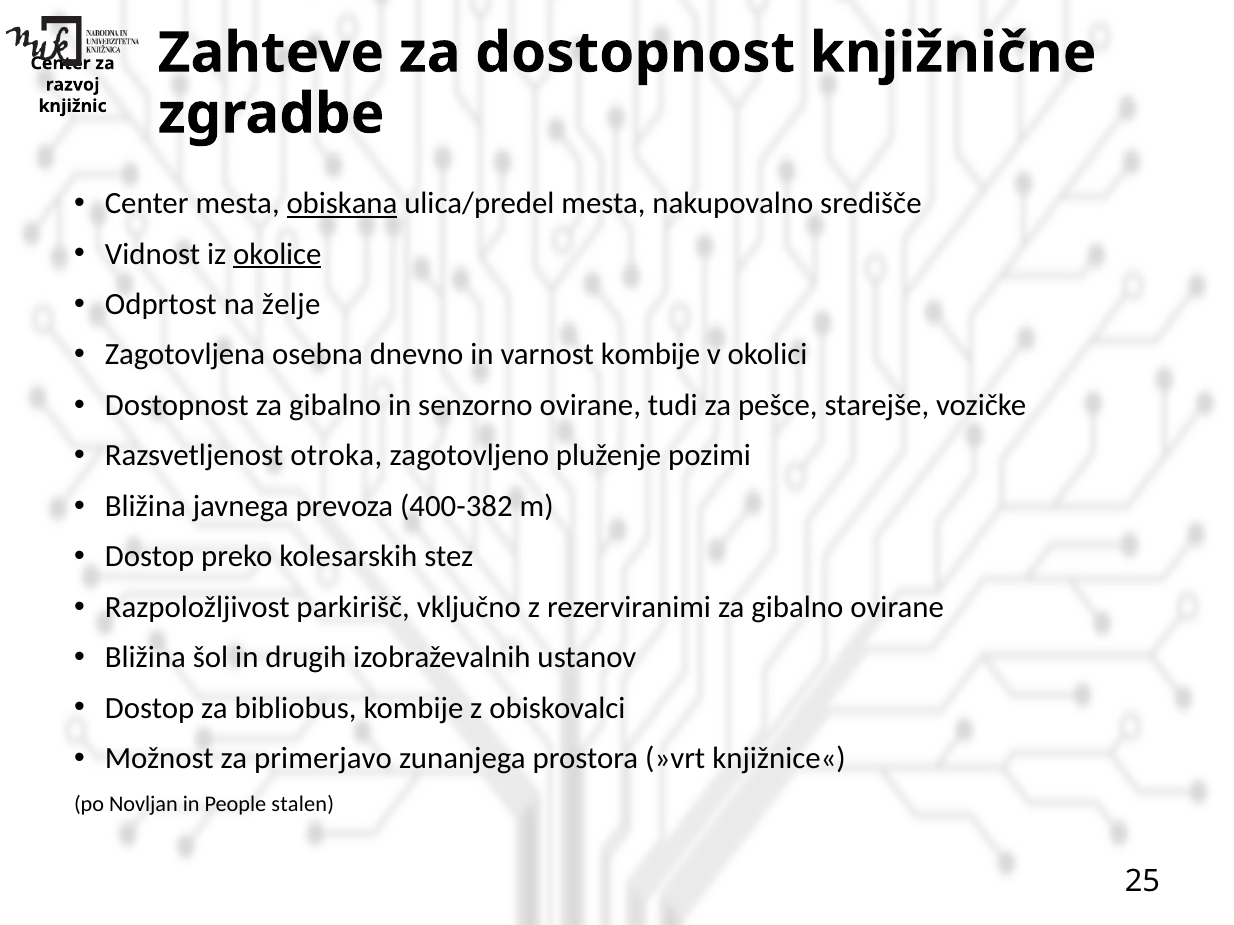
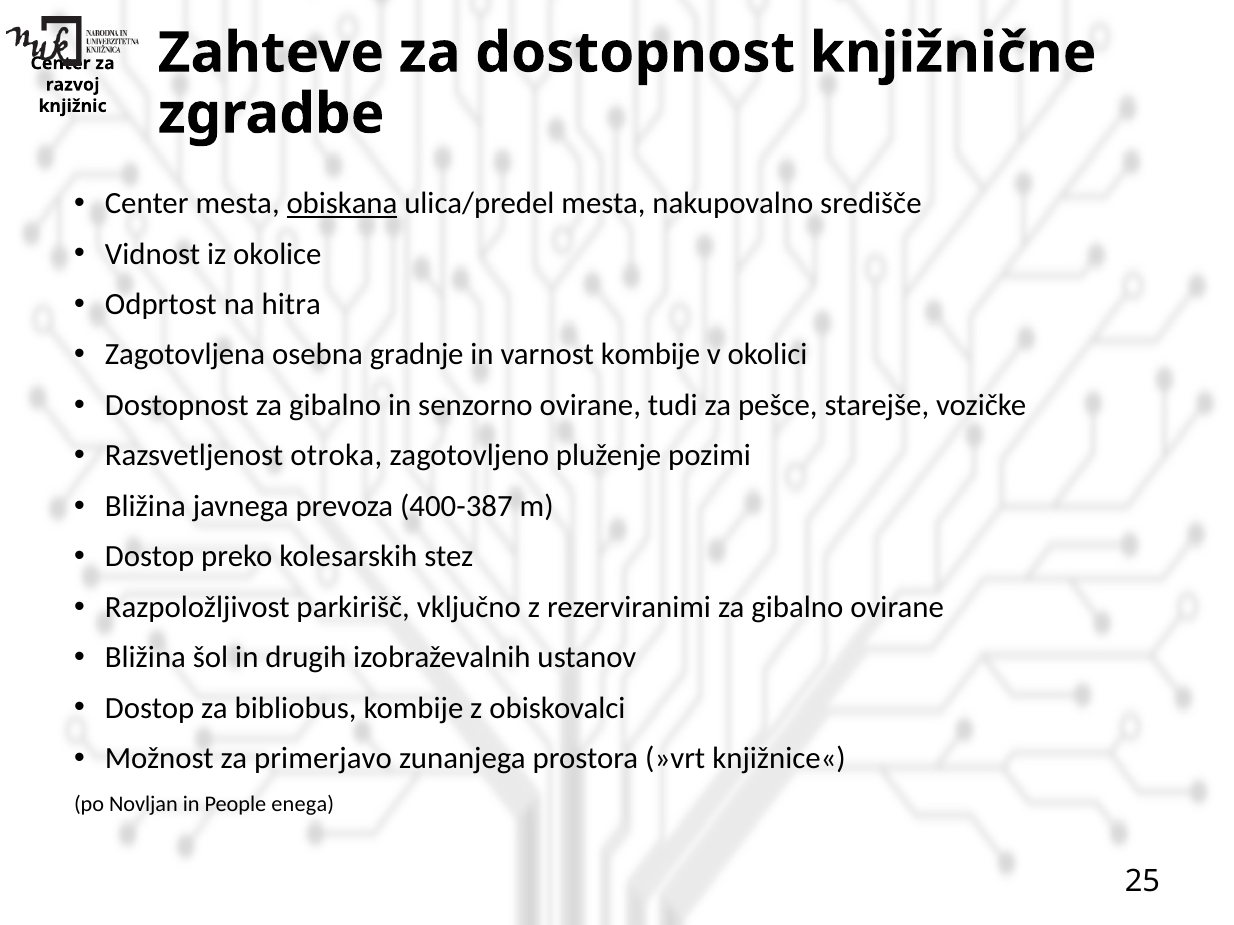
okolice underline: present -> none (277, 254)
želje: želje -> hitra (291, 305)
dnevno: dnevno -> gradnje (417, 355)
400-382: 400-382 -> 400-387 (456, 506)
stalen: stalen -> enega (303, 805)
